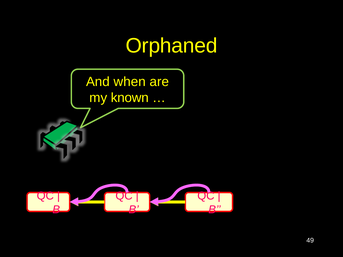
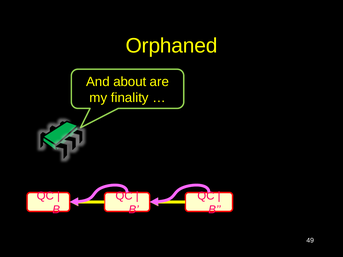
when: when -> about (130, 82)
known: known -> finality (130, 98)
